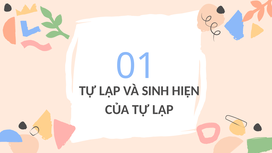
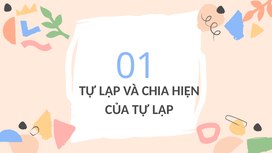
SINH: SINH -> CHIA (155, 91)
